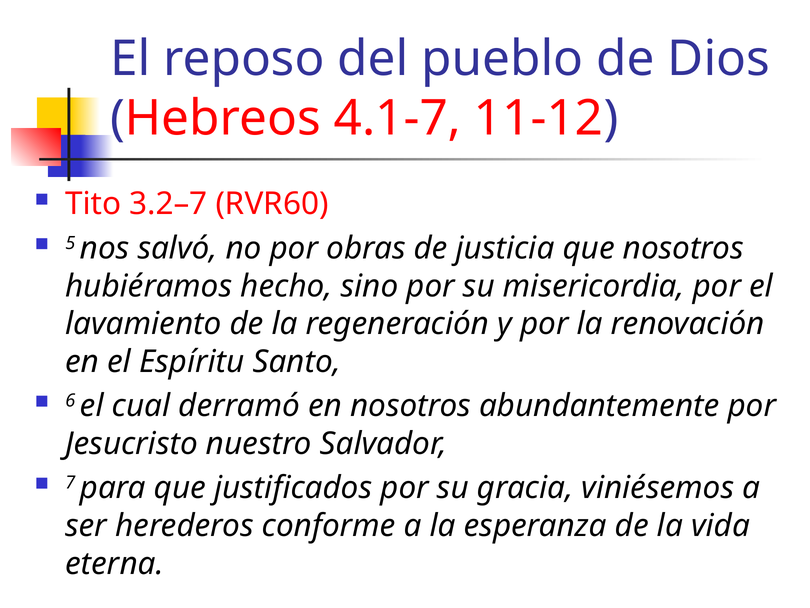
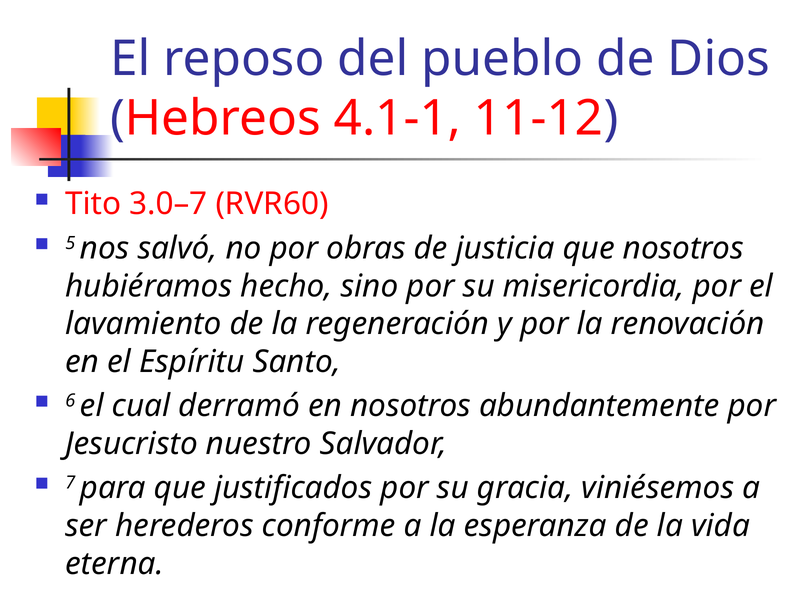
4.1-7: 4.1-7 -> 4.1-1 (397, 118)
3.2–7: 3.2–7 -> 3.0–7 (168, 204)
